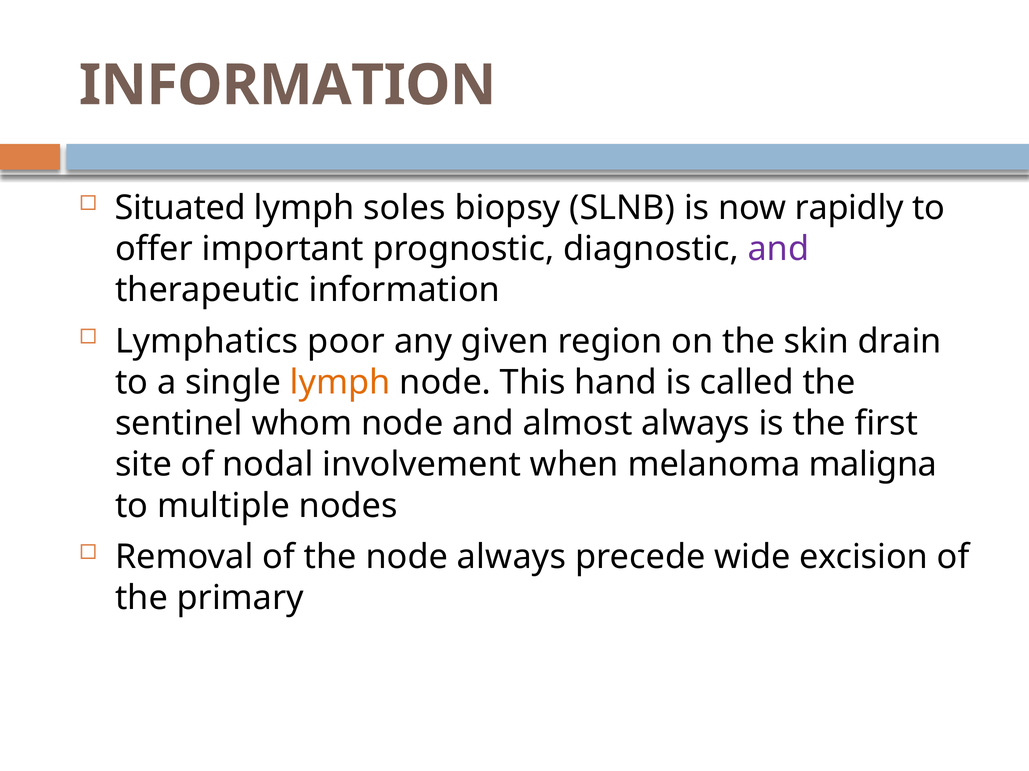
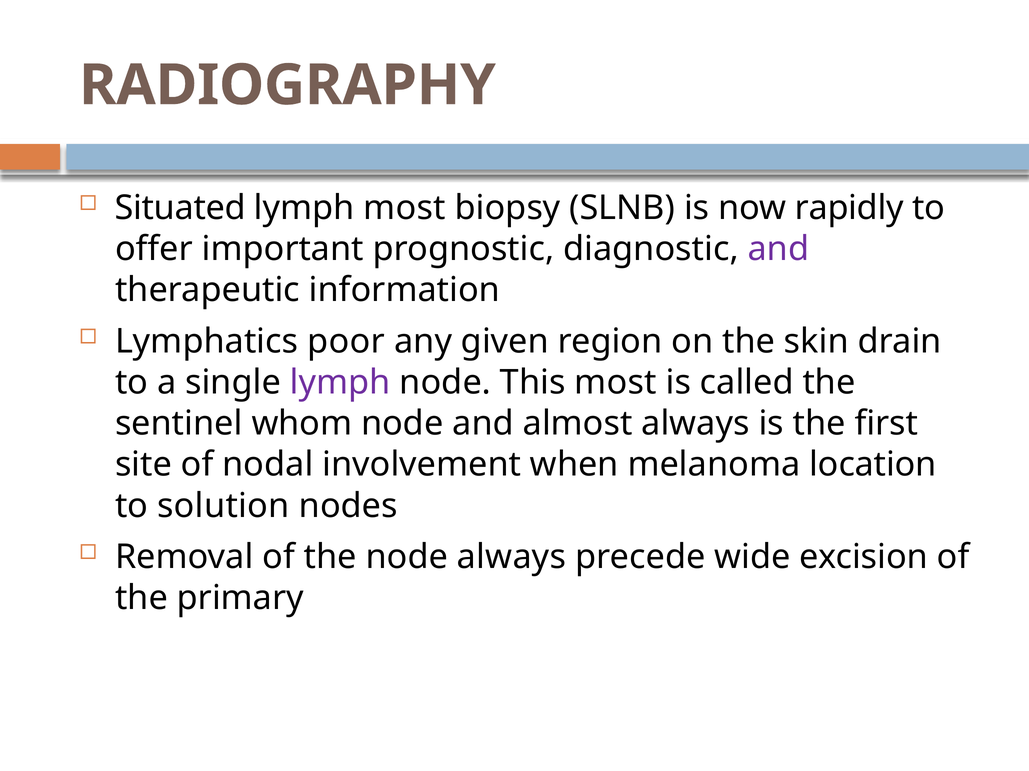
INFORMATION: INFORMATION -> RADIOGRAPHY (287, 85)
lymph soles: soles -> most (405, 208)
lymph colour: orange -> purple (340, 383)
This hand: hand -> most (615, 383)
maligna: maligna -> location (873, 465)
multiple: multiple -> solution (223, 506)
